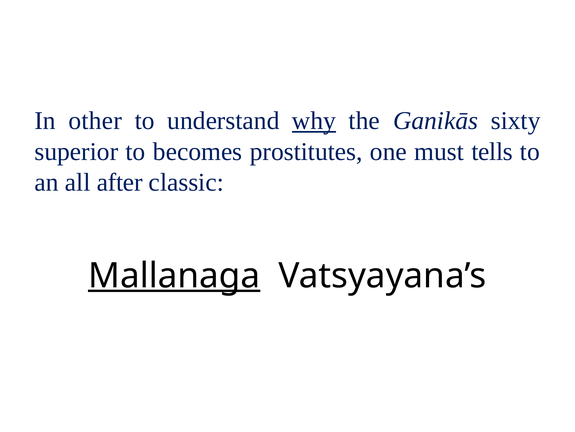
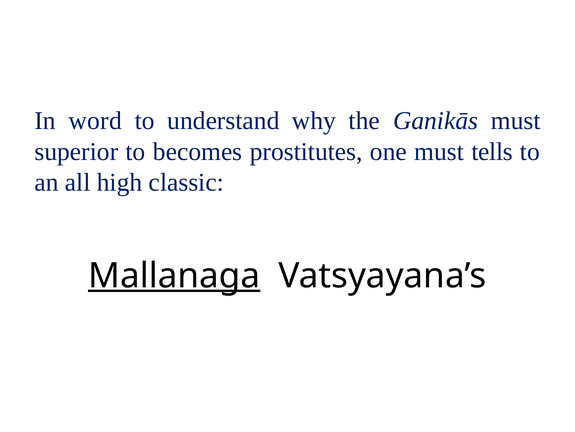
other: other -> word (95, 121)
why underline: present -> none (314, 121)
Ganikās sixty: sixty -> must (516, 121)
after: after -> high (120, 182)
